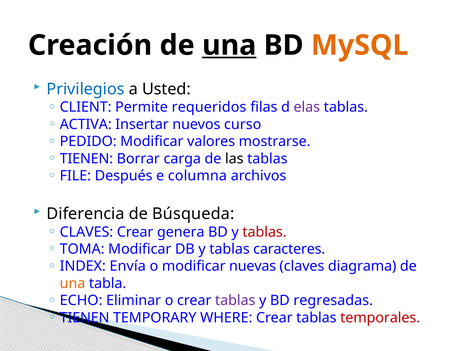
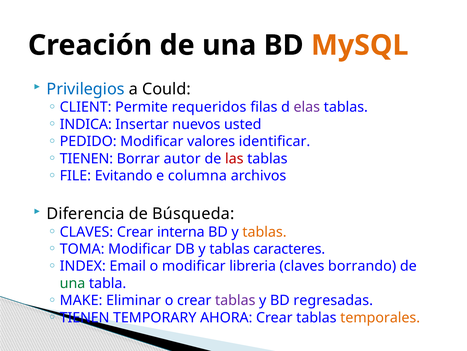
una underline: present -> none (229, 45)
Usted: Usted -> Could (166, 89)
ACTIVA: ACTIVA -> INDICA (86, 124)
curso: curso -> usted (243, 124)
mostrarse: mostrarse -> identificar (275, 141)
carga: carga -> autor (182, 158)
las colour: black -> red (234, 158)
Después: Después -> Evitando (124, 175)
genera: genera -> interna (181, 231)
tablas colour: red -> orange (264, 231)
Envía: Envía -> Email (128, 266)
nuevas: nuevas -> libreria (253, 266)
diagrama: diagrama -> borrando (362, 266)
una colour: orange -> green (73, 283)
ECHO: ECHO -> MAKE (81, 300)
WHERE: WHERE -> AHORA (226, 317)
temporales colour: red -> orange (380, 317)
